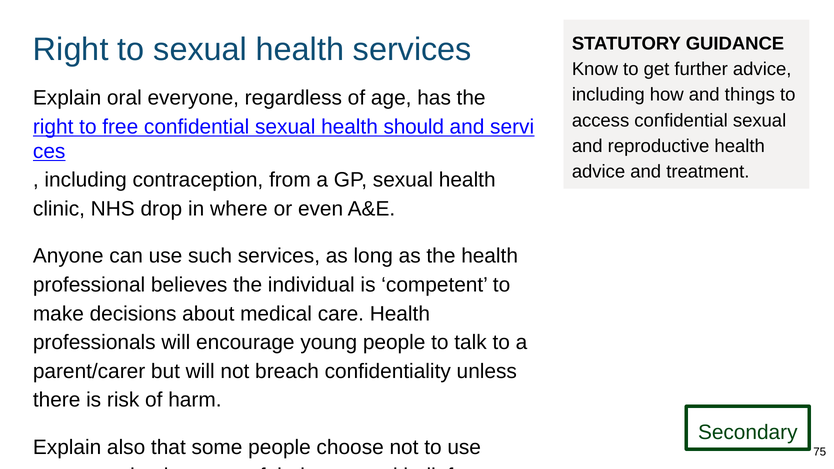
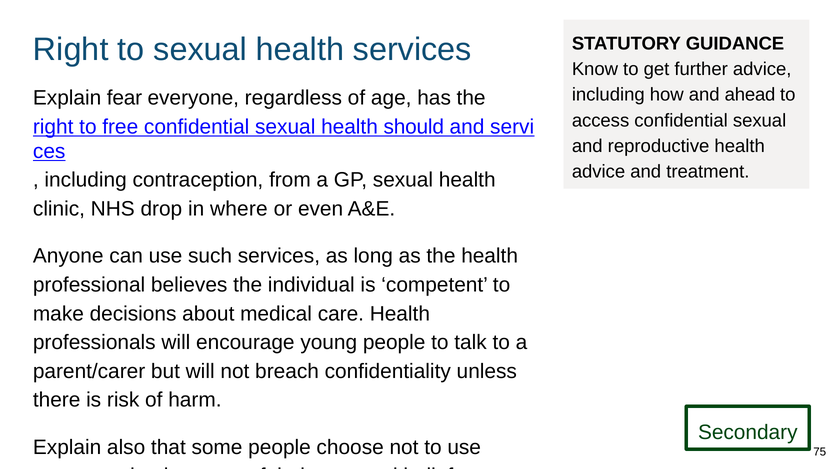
things: things -> ahead (750, 95)
oral: oral -> fear (124, 98)
